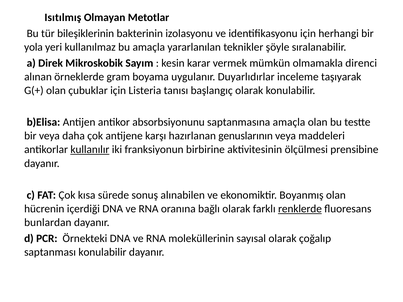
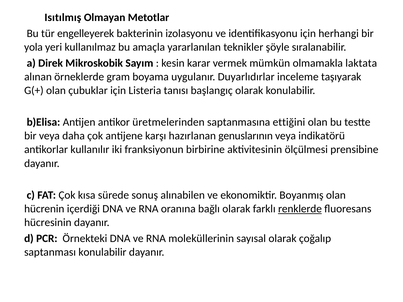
bileşiklerinin: bileşiklerinin -> engelleyerek (86, 33)
direnci: direnci -> laktata (361, 63)
absorbsiyonunu: absorbsiyonunu -> üretmelerinden (169, 122)
saptanmasına amaçla: amaçla -> ettiğini (289, 122)
maddeleri: maddeleri -> indikatörü (322, 136)
kullanılır underline: present -> none (90, 150)
bunlardan: bunlardan -> hücresinin (48, 223)
